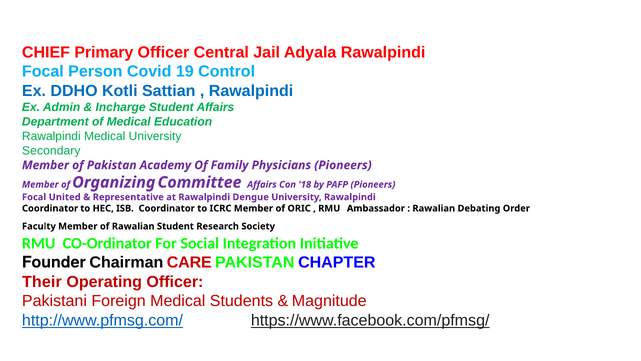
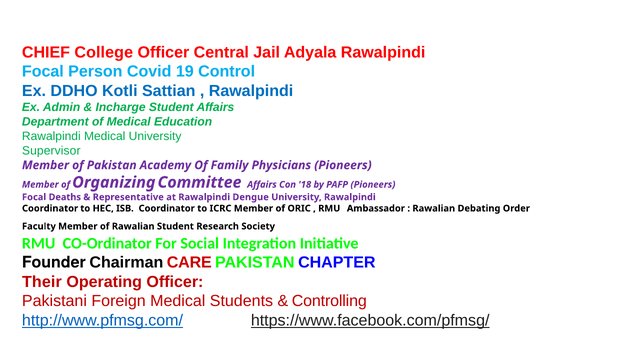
Primary: Primary -> College (104, 52)
Secondary: Secondary -> Supervisor (51, 151)
United: United -> Deaths (65, 197)
Magnitude: Magnitude -> Controlling (329, 301)
